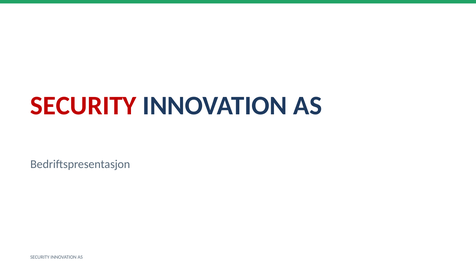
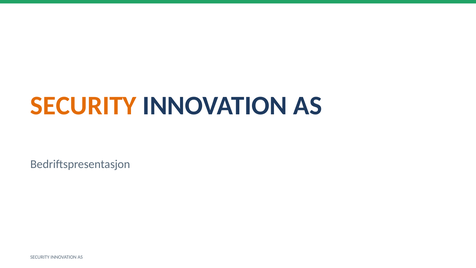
SECURITY colour: red -> orange (83, 106)
